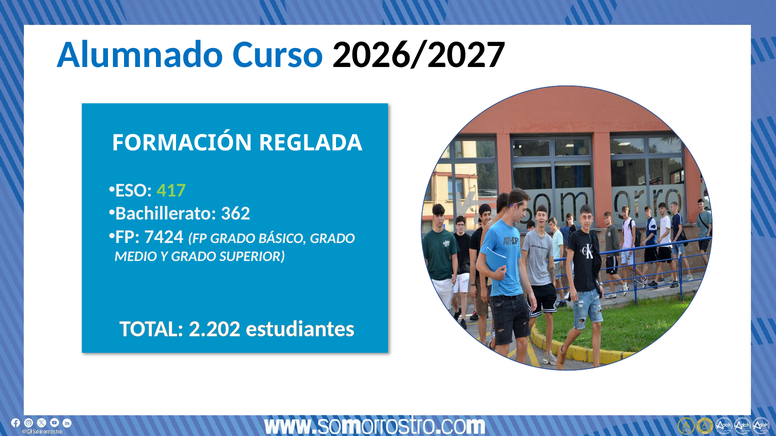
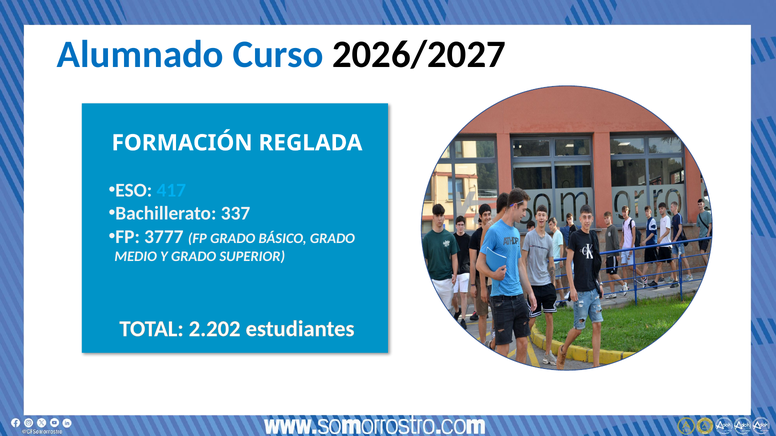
417 colour: light green -> light blue (171, 190)
362: 362 -> 337 (236, 214)
7424: 7424 -> 3777 (164, 237)
